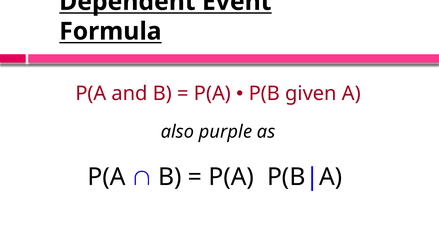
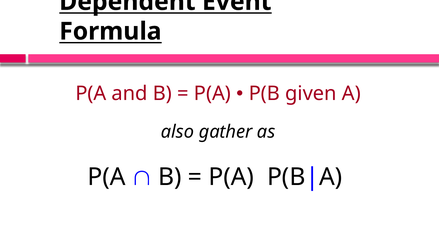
purple: purple -> gather (226, 132)
